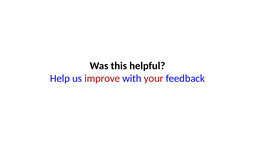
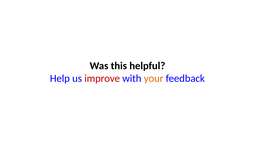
your colour: red -> orange (154, 79)
